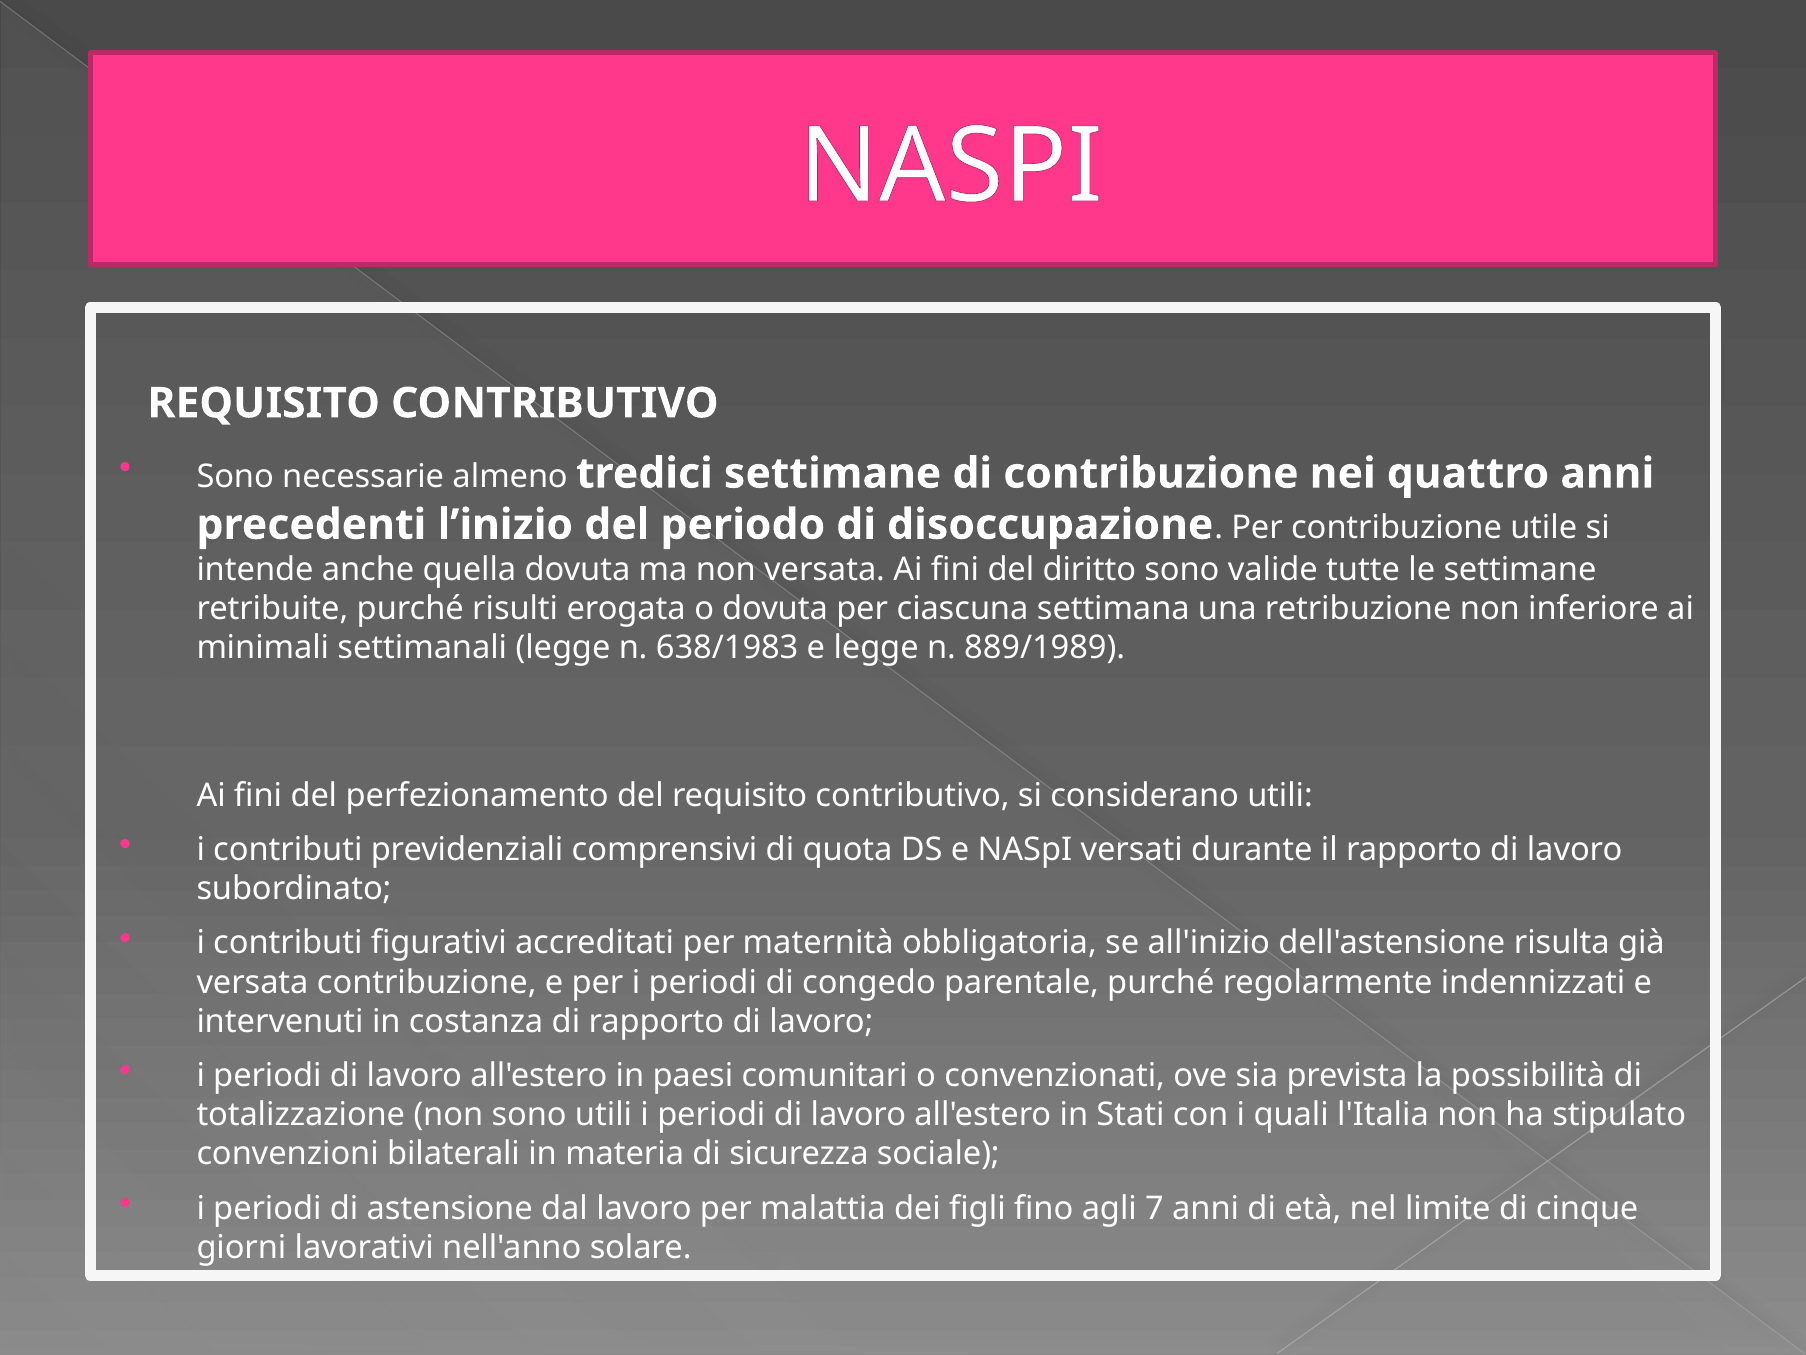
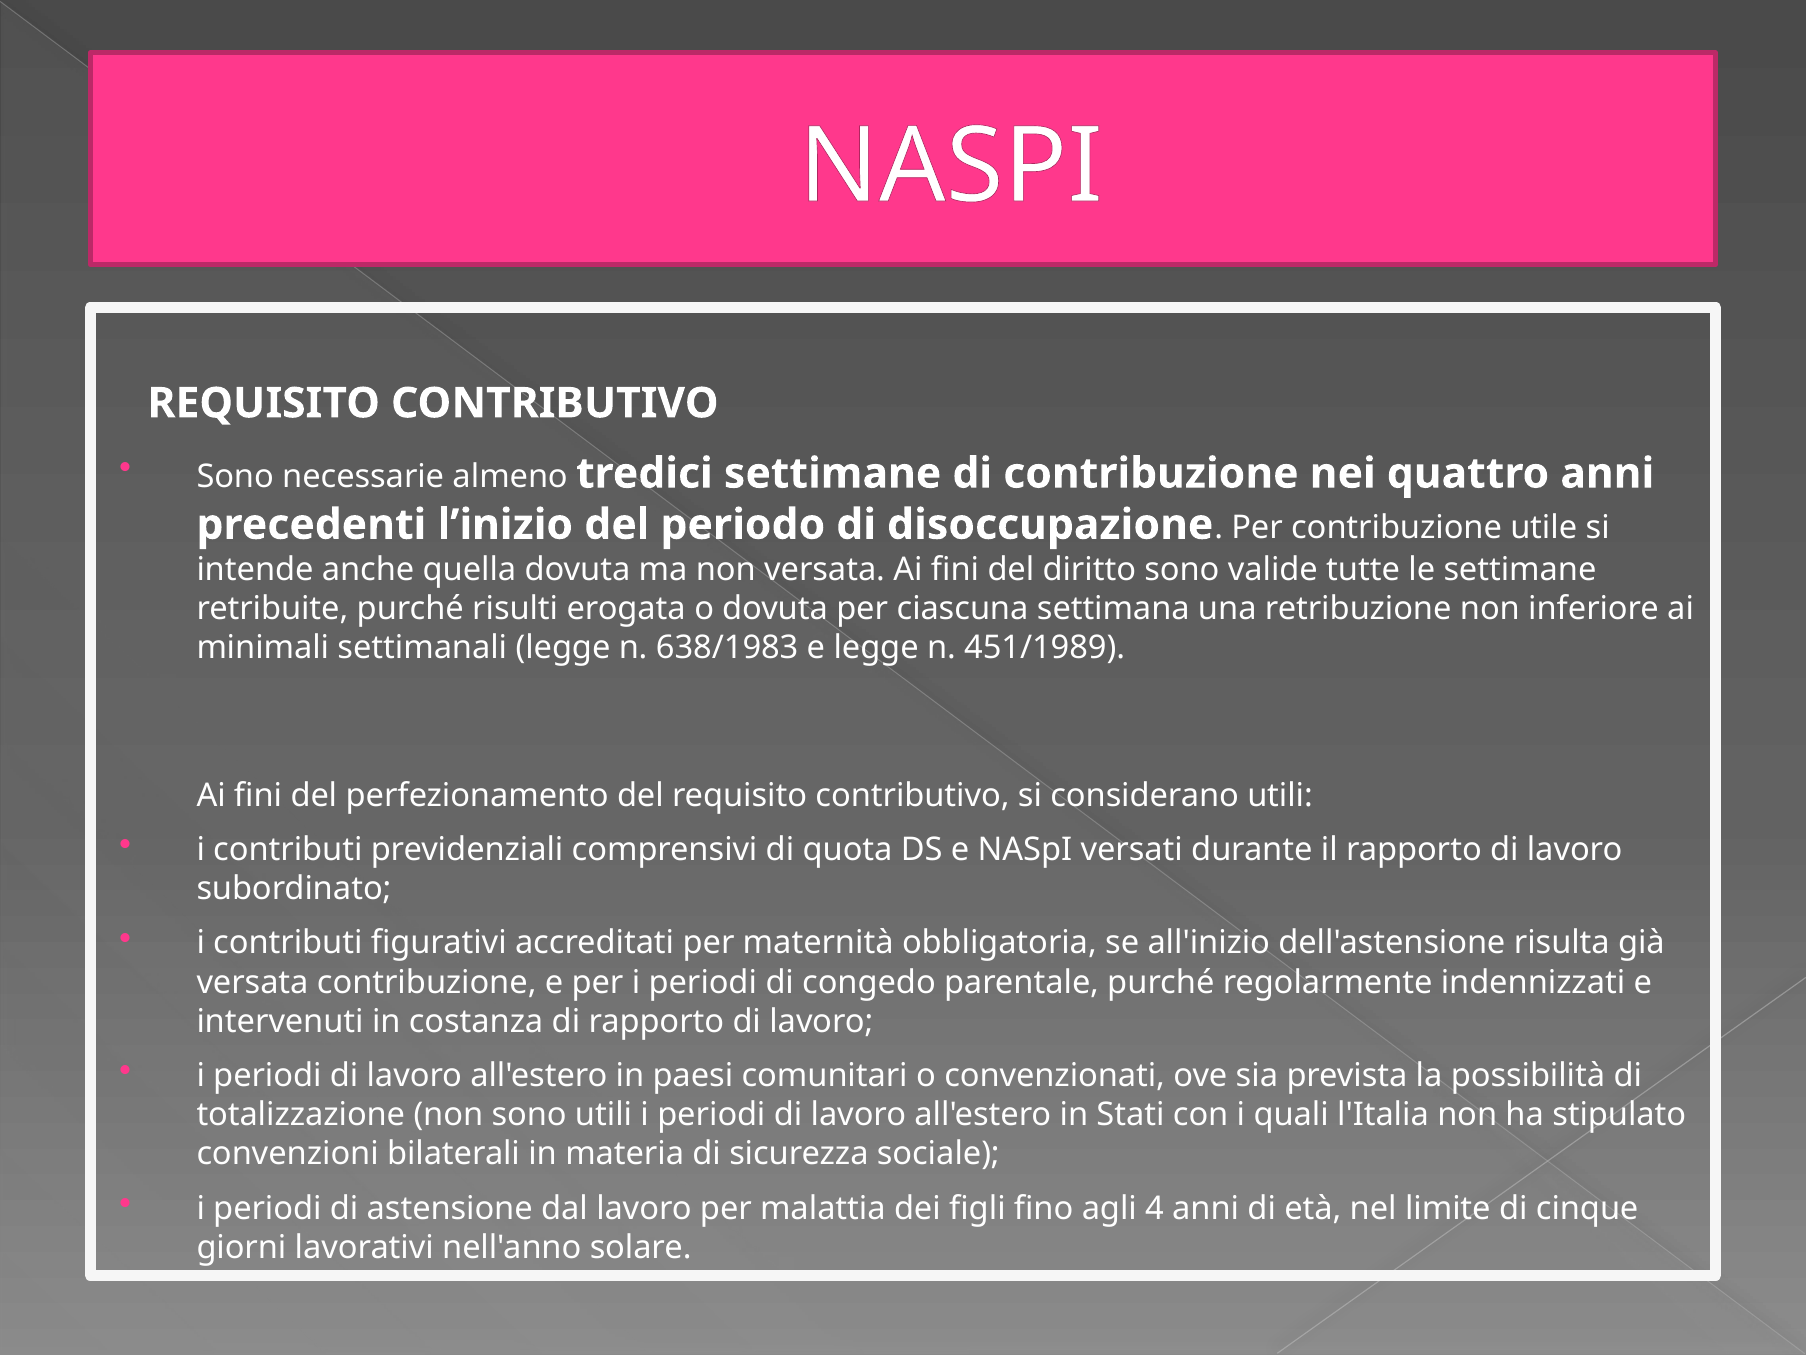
889/1989: 889/1989 -> 451/1989 (1045, 647)
7: 7 -> 4 (1154, 1208)
